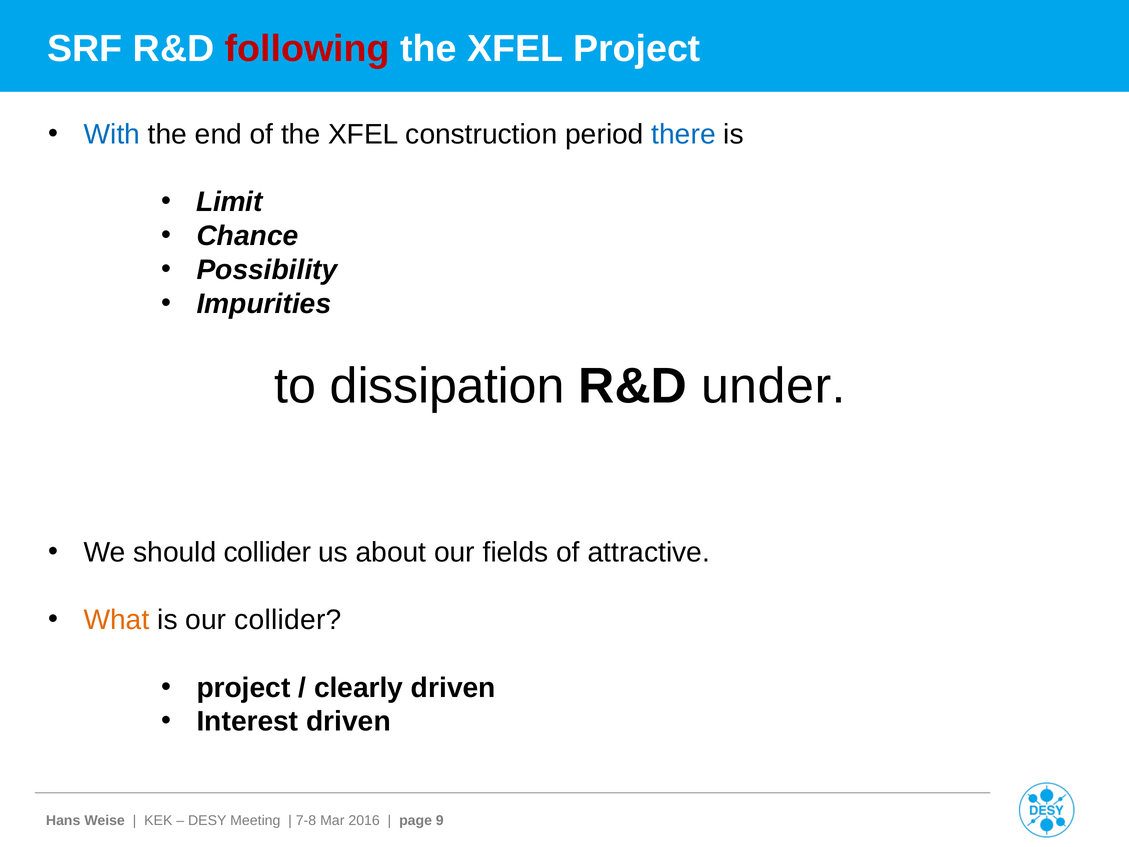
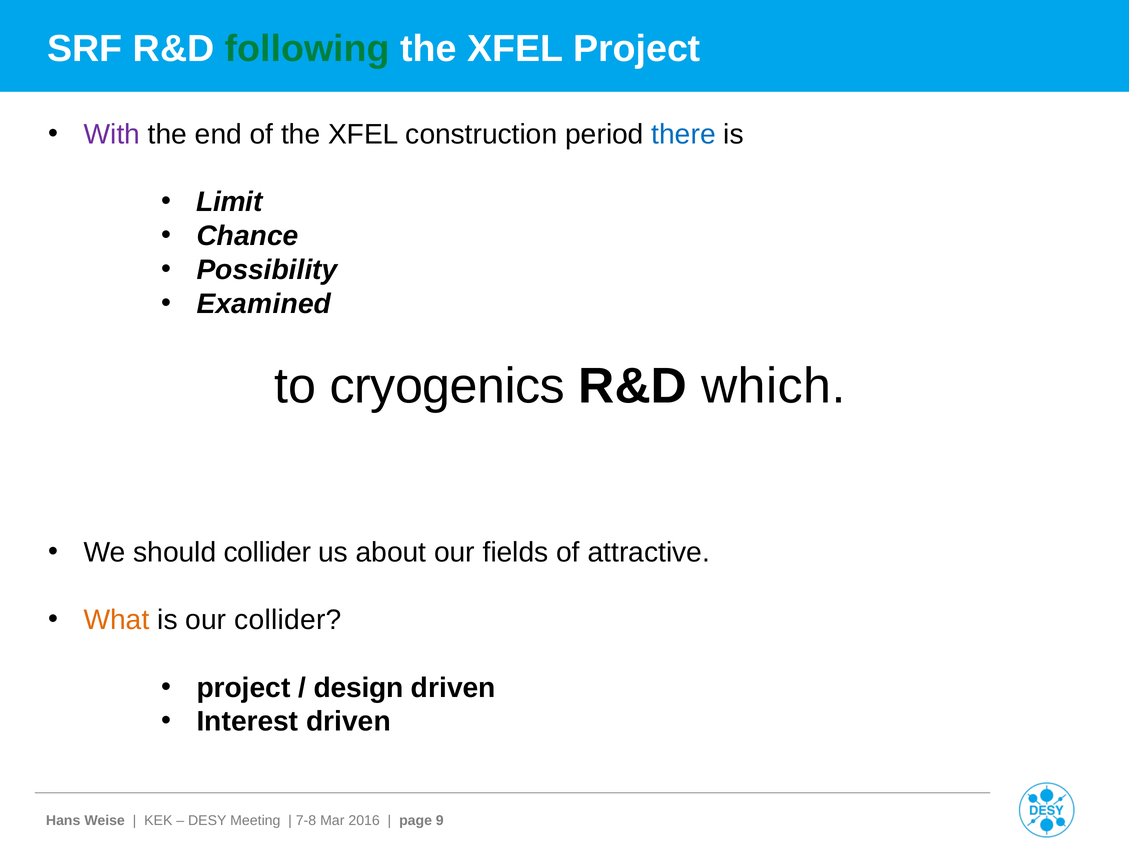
following colour: red -> green (307, 49)
With colour: blue -> purple (112, 134)
Impurities: Impurities -> Examined (264, 304)
dissipation: dissipation -> cryogenics (447, 386)
under: under -> which (773, 386)
clearly: clearly -> design (359, 688)
